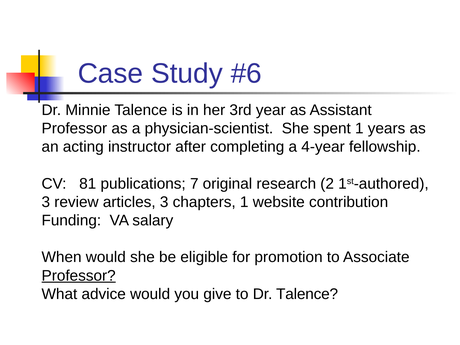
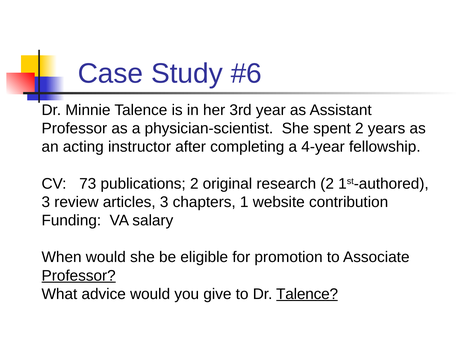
spent 1: 1 -> 2 (359, 128)
81: 81 -> 73 (88, 184)
publications 7: 7 -> 2 (194, 184)
Talence underline: none -> present (307, 294)
